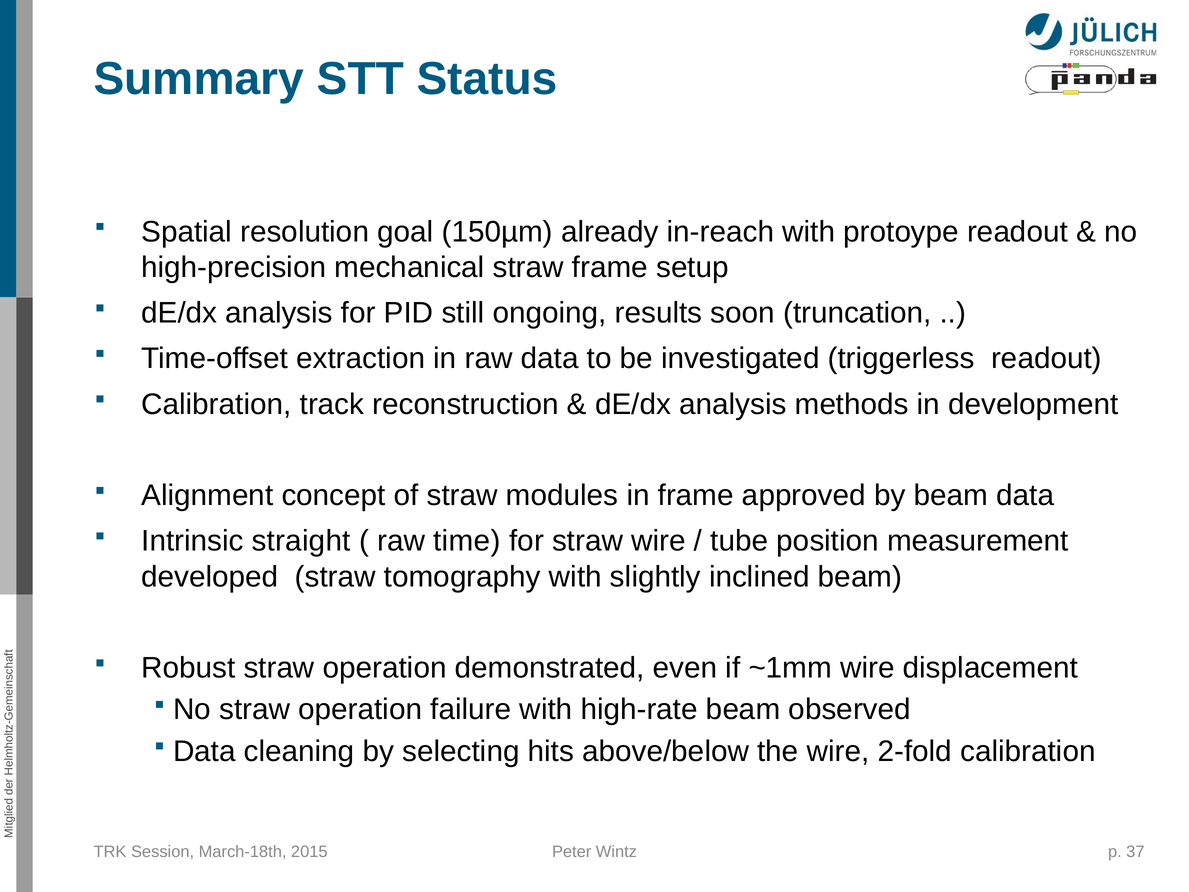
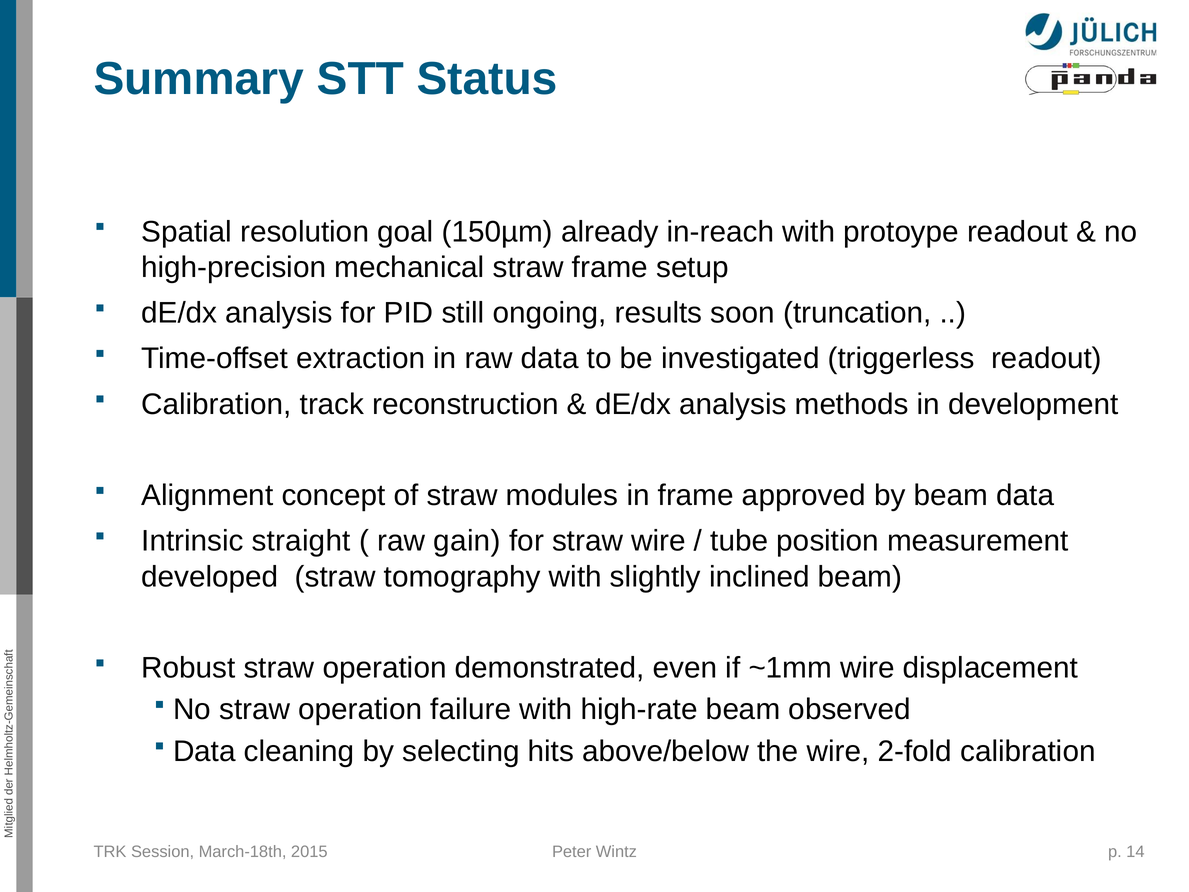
time: time -> gain (467, 541)
37: 37 -> 14 (1135, 851)
